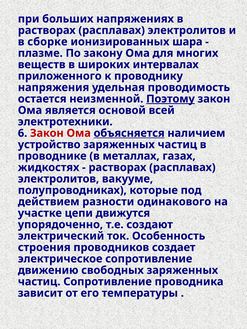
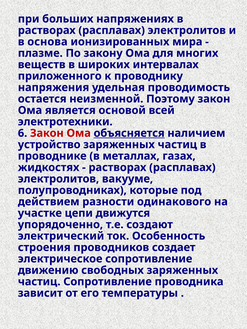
сборке: сборке -> основа (47, 42)
шара: шара -> мира (187, 42)
Поэтому underline: present -> none (170, 99)
